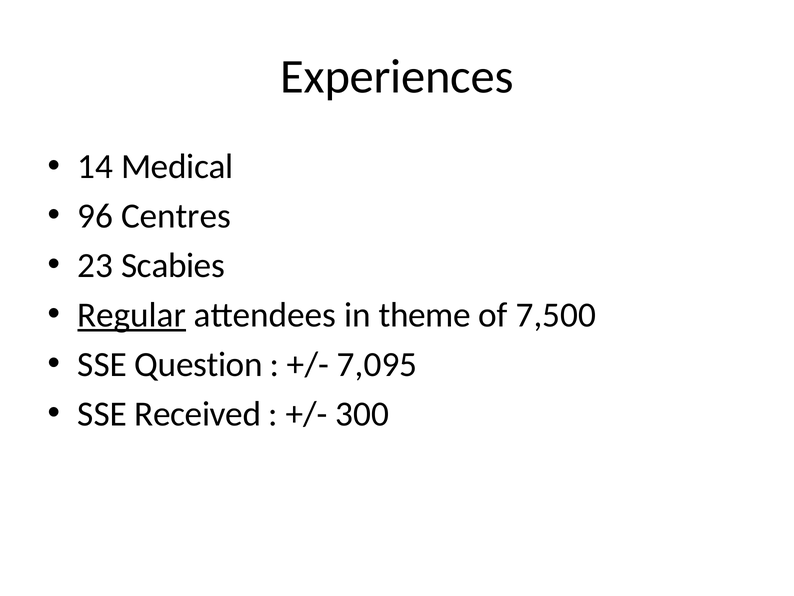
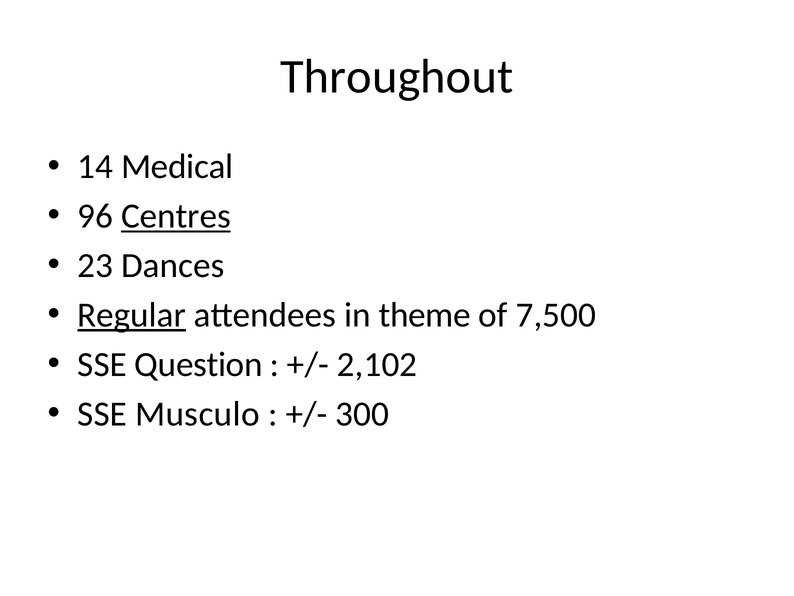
Experiences: Experiences -> Throughout (397, 77)
Centres underline: none -> present (176, 216)
Scabies: Scabies -> Dances (173, 265)
7,095: 7,095 -> 2,102 (377, 364)
Received: Received -> Musculo (197, 414)
